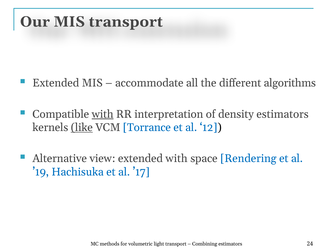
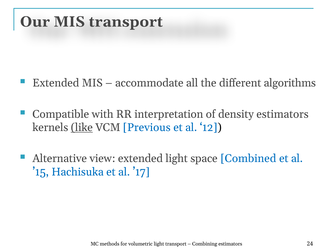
with underline: present -> none (103, 114)
Torrance: Torrance -> Previous (147, 127)
extended with: with -> light (177, 158)
Rendering: Rendering -> Combined (248, 158)
’19: ’19 -> ’15 (41, 172)
